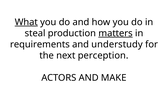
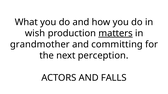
What underline: present -> none (26, 22)
steal: steal -> wish (35, 33)
requirements: requirements -> grandmother (40, 45)
understudy: understudy -> committing (117, 45)
MAKE: MAKE -> FALLS (114, 78)
